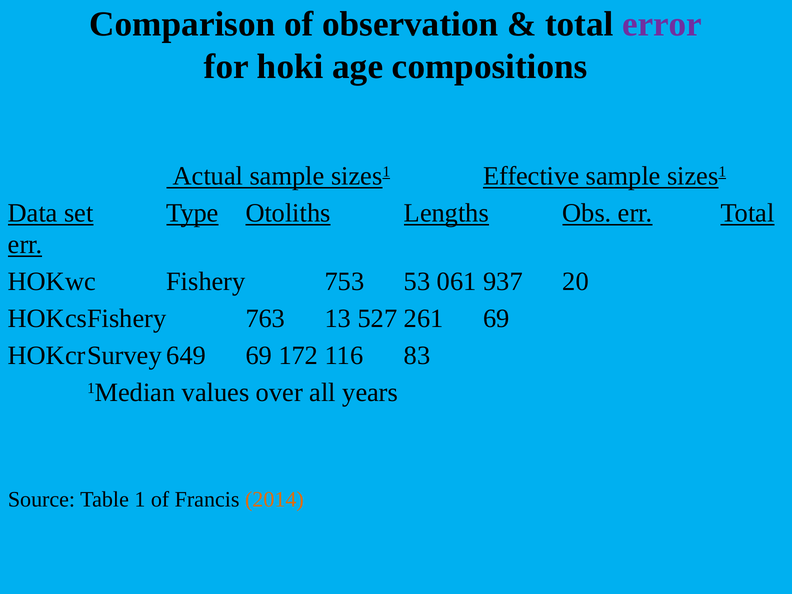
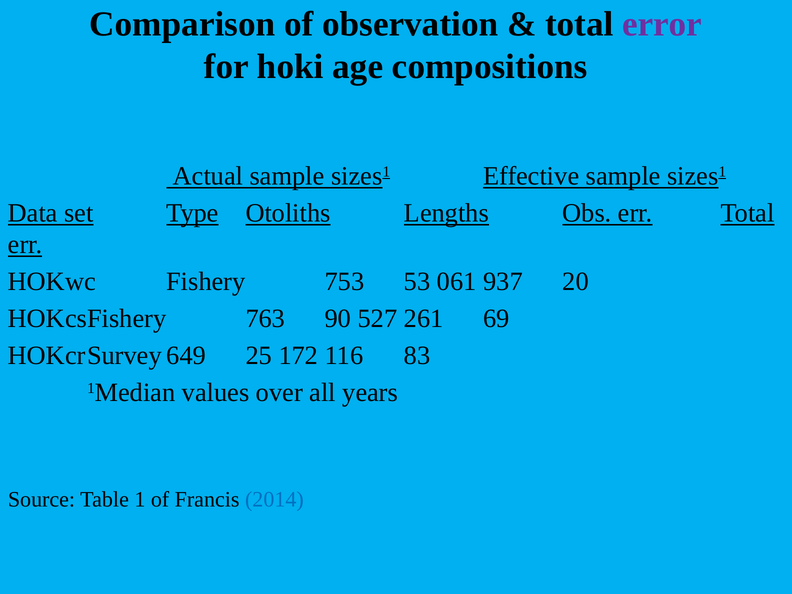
13: 13 -> 90 (338, 319)
69: 69 -> 25 (259, 356)
2014 colour: orange -> blue (274, 500)
